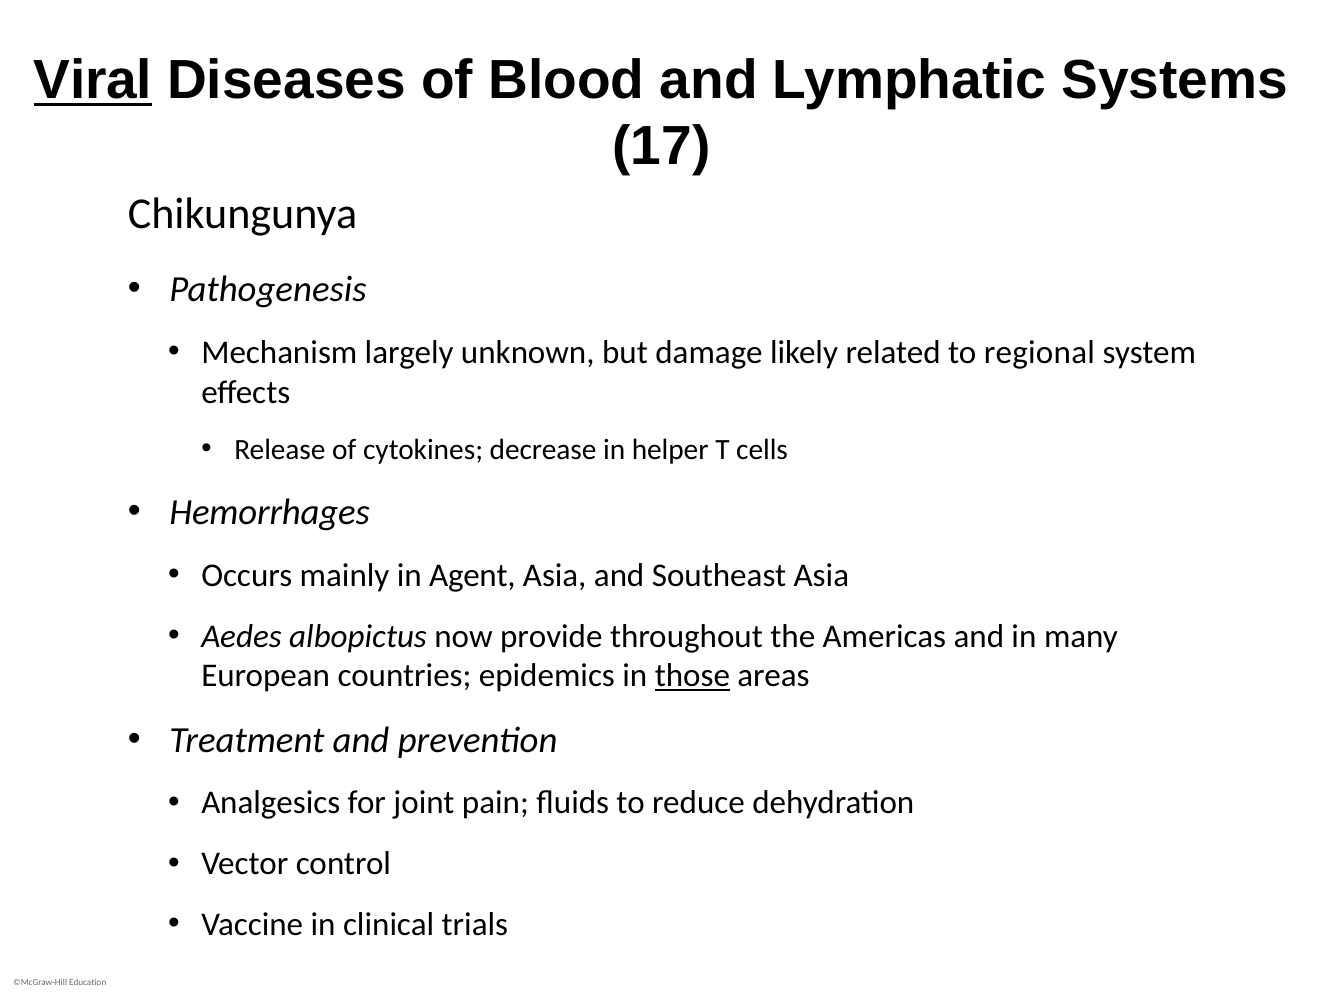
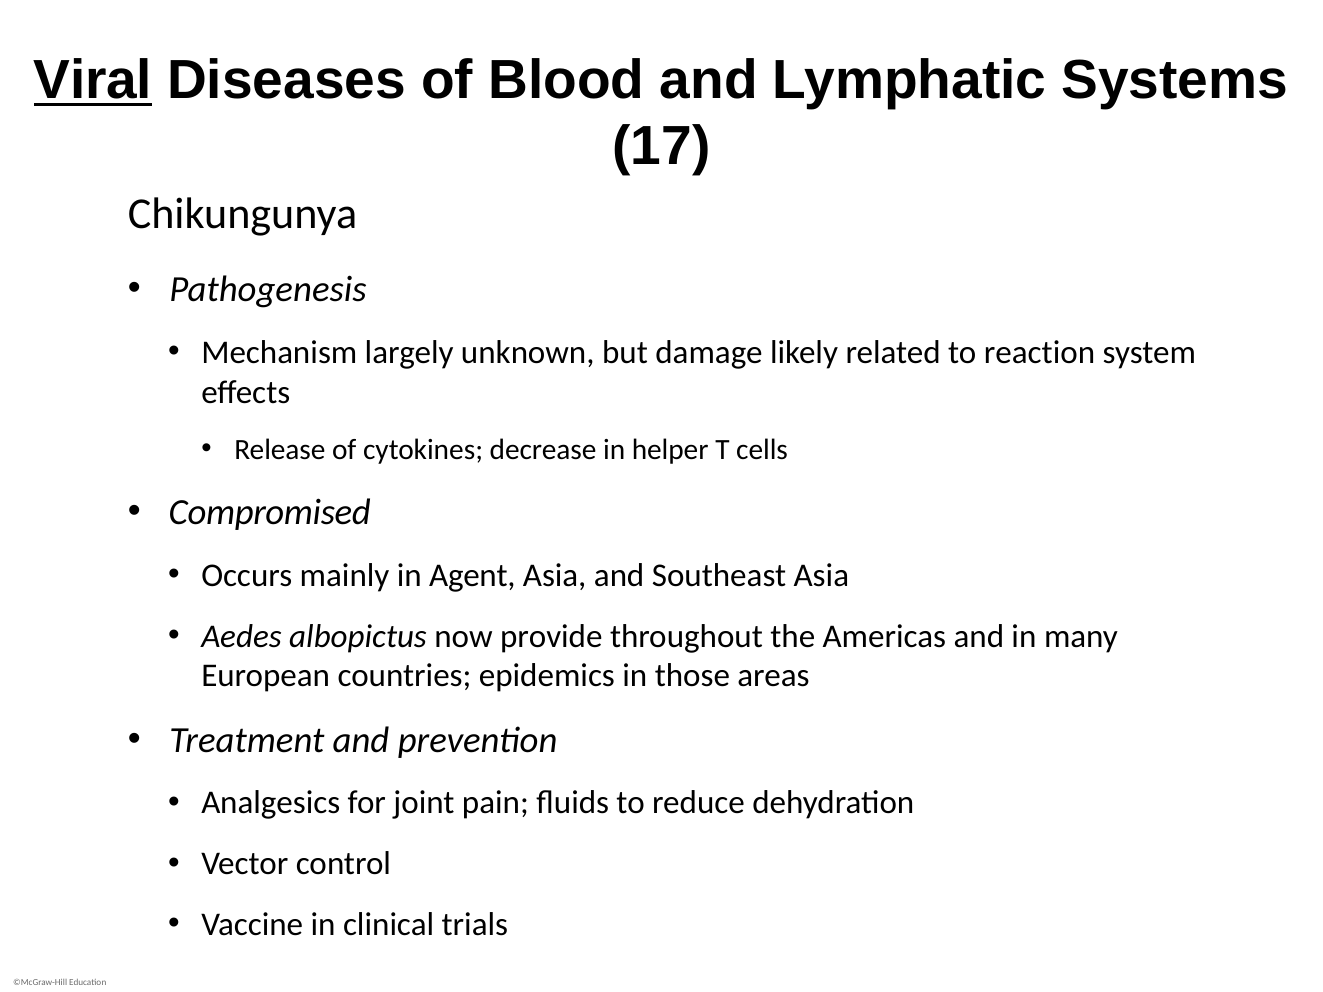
regional: regional -> reaction (1040, 353)
Hemorrhages: Hemorrhages -> Compromised (270, 512)
those underline: present -> none (692, 676)
